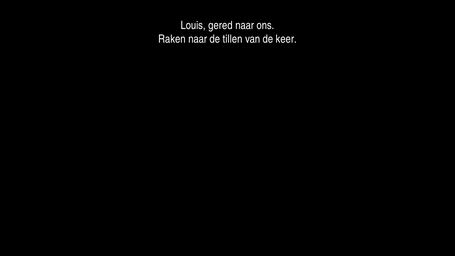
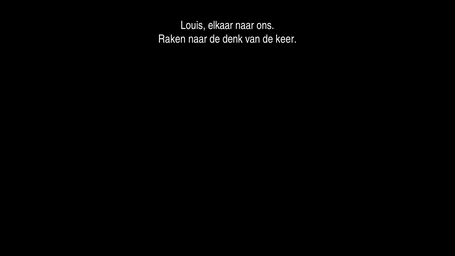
gered: gered -> elkaar (220, 26)
tillen: tillen -> denk (233, 39)
